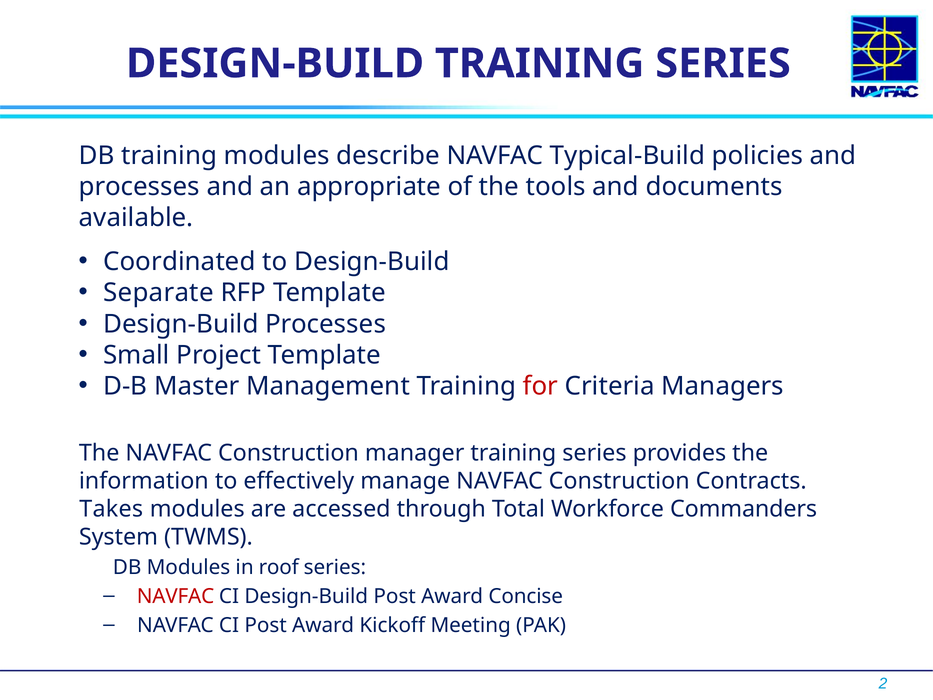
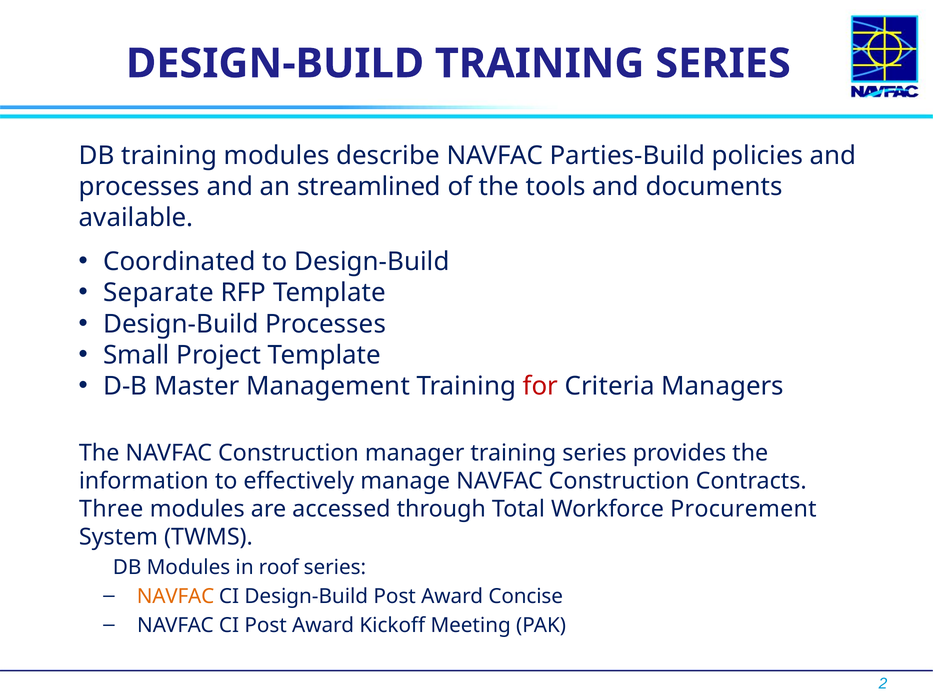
Typical-Build: Typical-Build -> Parties-Build (627, 156)
appropriate: appropriate -> streamlined (369, 187)
Takes: Takes -> Three (111, 509)
Commanders: Commanders -> Procurement (743, 509)
NAVFAC colour: red -> orange (175, 596)
